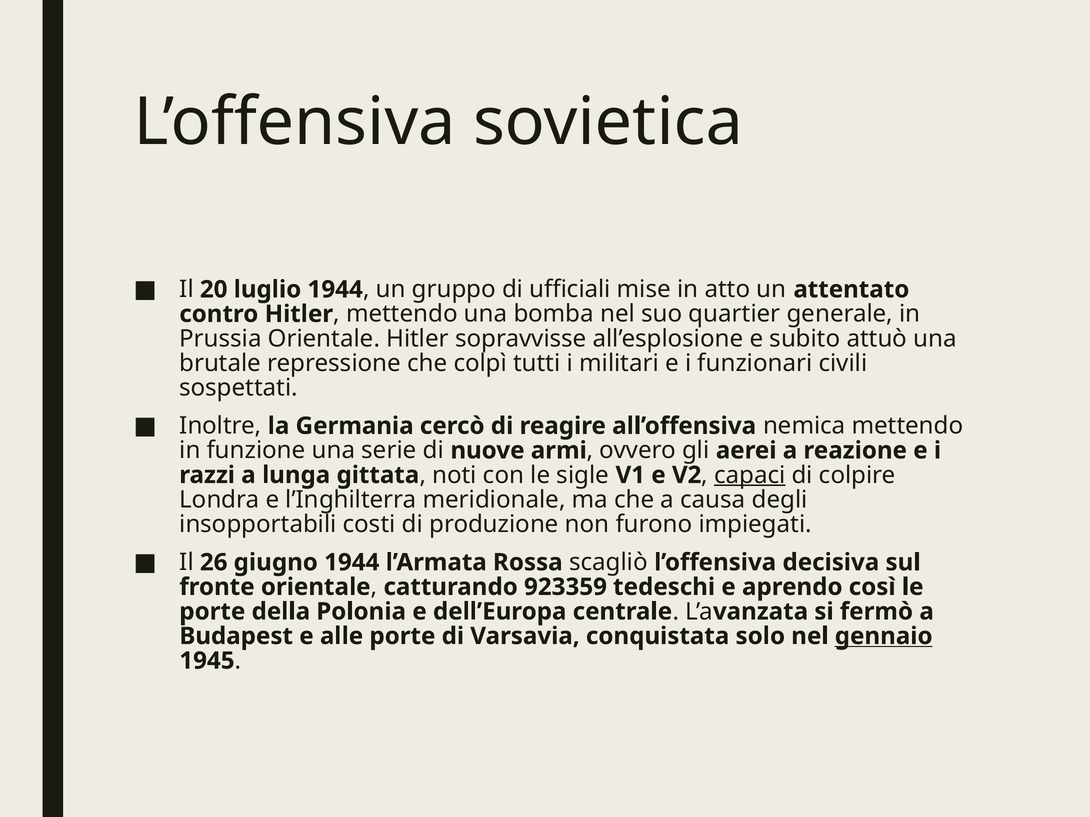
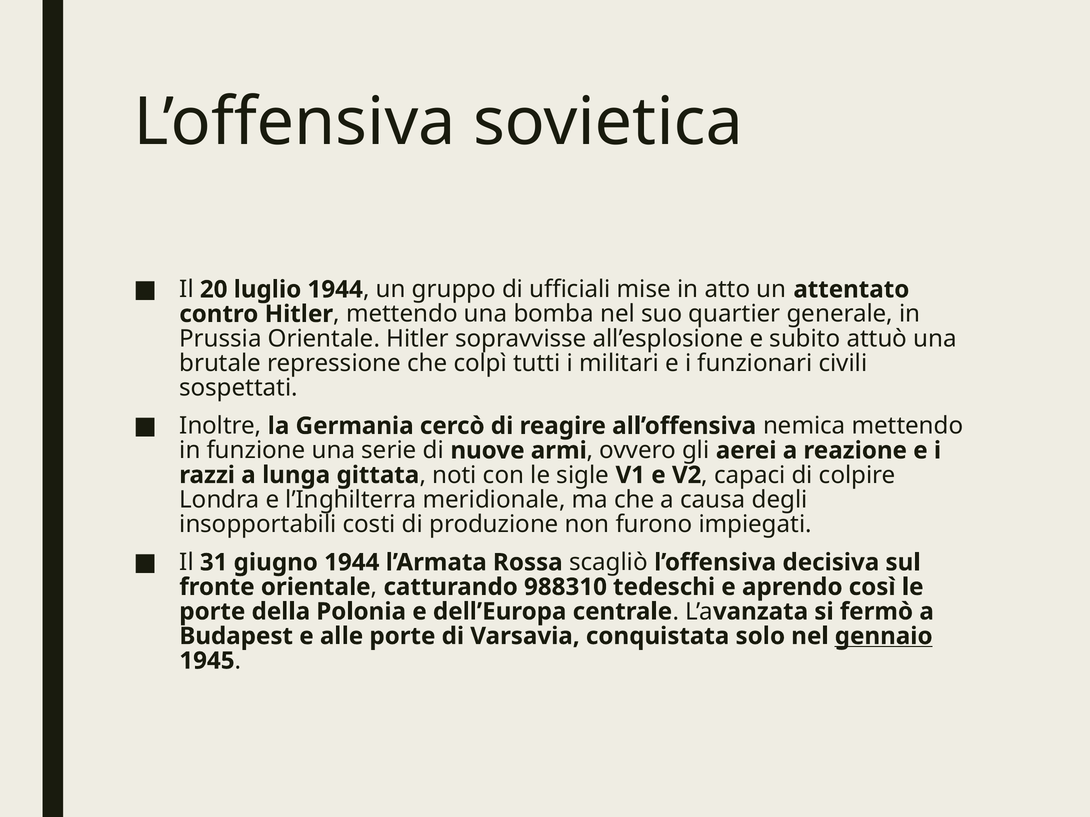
capaci underline: present -> none (750, 475)
26: 26 -> 31 (214, 563)
923359: 923359 -> 988310 (565, 587)
